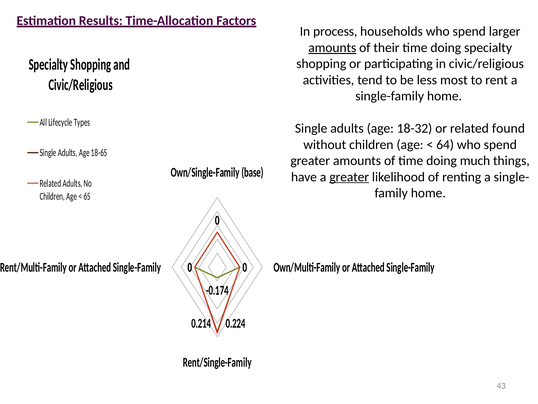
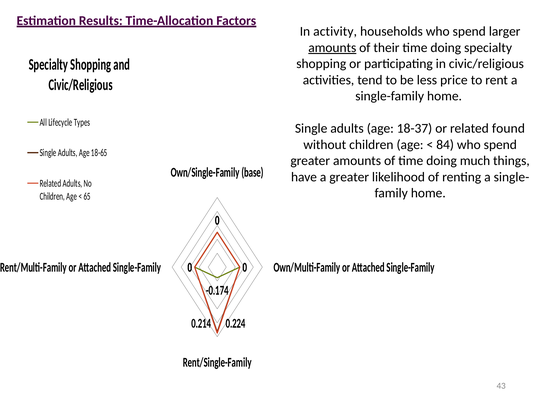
process: process -> activity (335, 31)
most: most -> price (454, 80)
18-32: 18-32 -> 18-37 (415, 128)
64: 64 -> 84 (445, 144)
greater underline: present -> none (349, 177)
